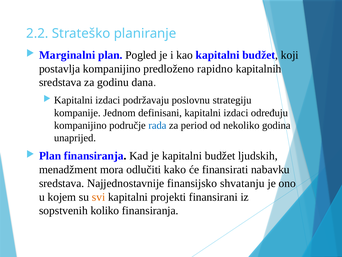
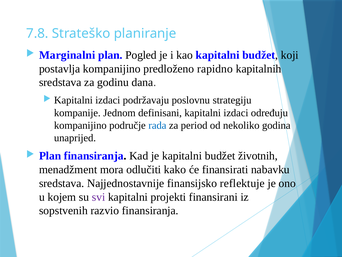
2.2: 2.2 -> 7.8 (37, 33)
ljudskih: ljudskih -> životnih (258, 156)
shvatanju: shvatanju -> reflektuje (242, 183)
svi colour: orange -> purple (99, 197)
koliko: koliko -> razvio (105, 210)
